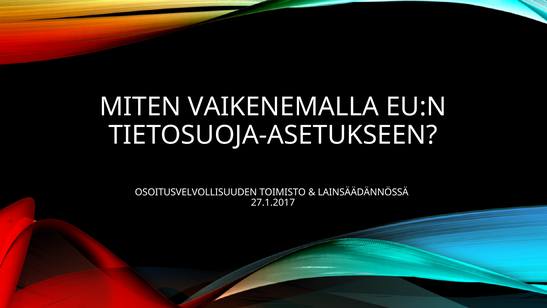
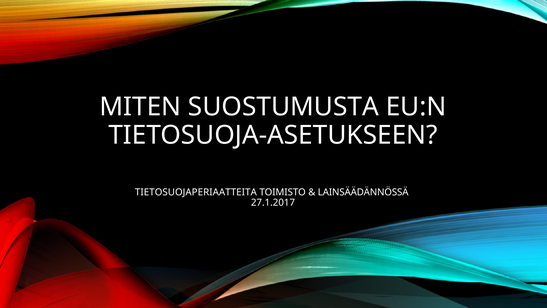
VAIKENEMALLA: VAIKENEMALLA -> SUOSTUMUSTA (283, 107)
OSOITUSVELVOLLISUUDEN: OSOITUSVELVOLLISUUDEN -> TIETOSUOJAPERIAATTEITA (196, 192)
